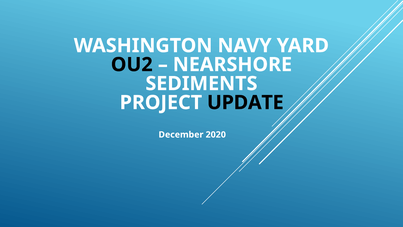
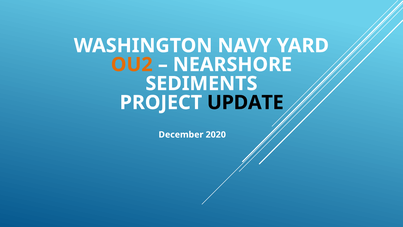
OU2 colour: black -> orange (132, 65)
